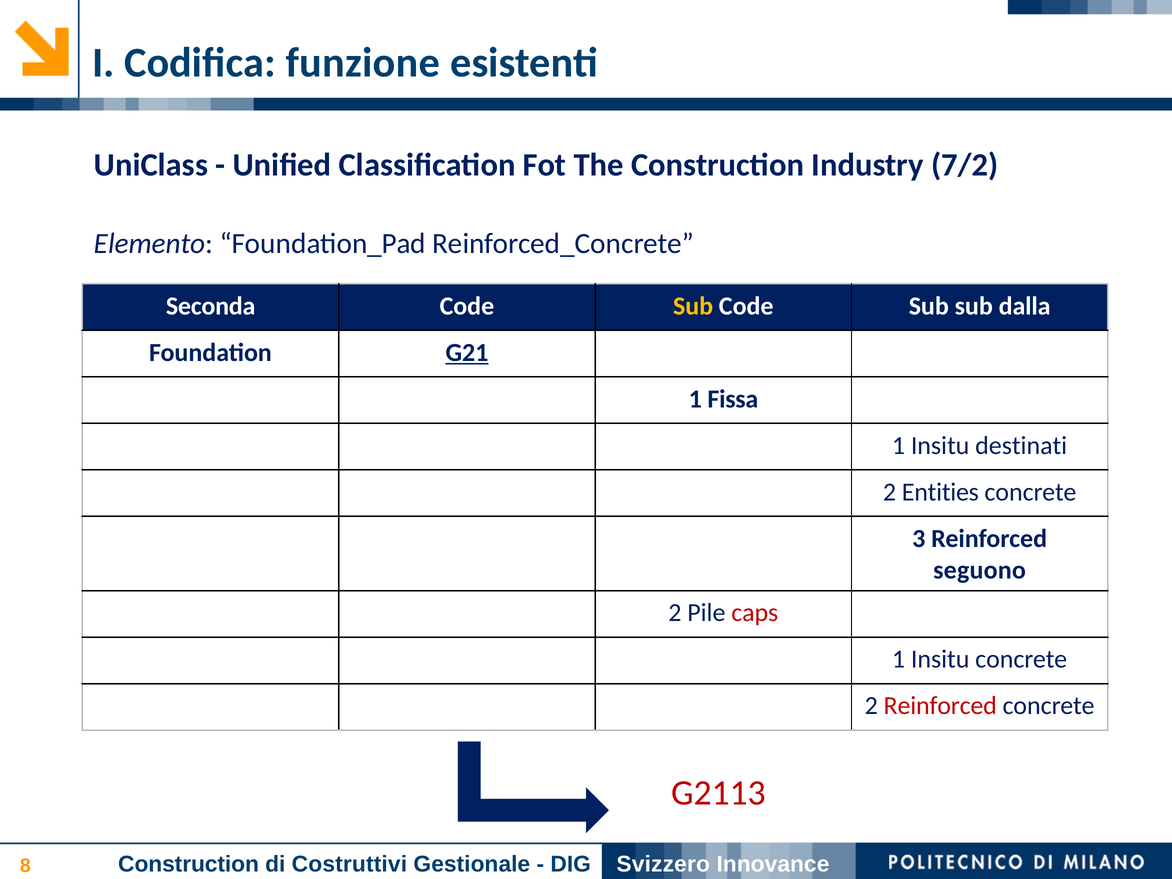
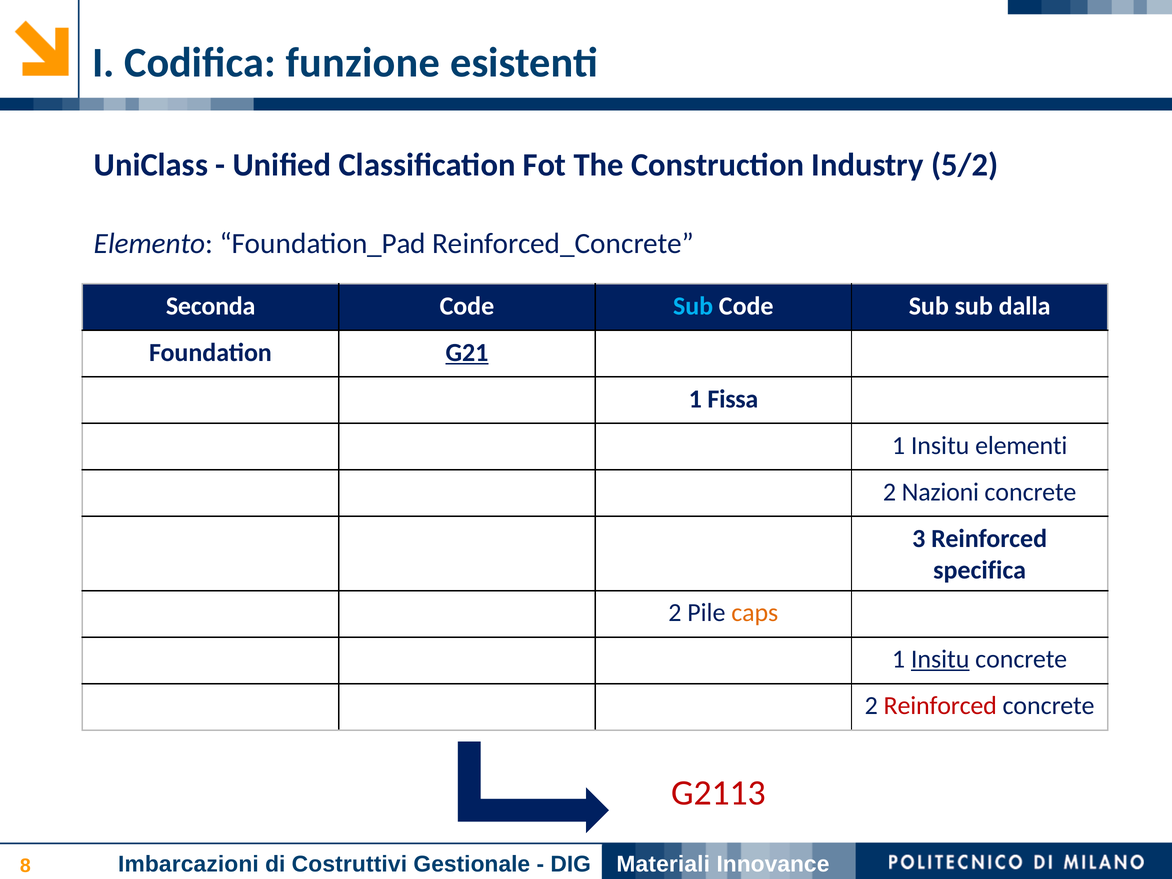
7/2: 7/2 -> 5/2 (965, 165)
Sub colour: yellow -> light blue (693, 306)
destinati: destinati -> elementi (1021, 445)
Entities: Entities -> Nazioni (940, 492)
seguono: seguono -> specifica (980, 570)
caps colour: red -> orange (755, 613)
Insitu underline: none -> present (940, 659)
Construction: Construction -> Imbarcazioni (188, 864)
Svizzero: Svizzero -> Materiali (663, 864)
